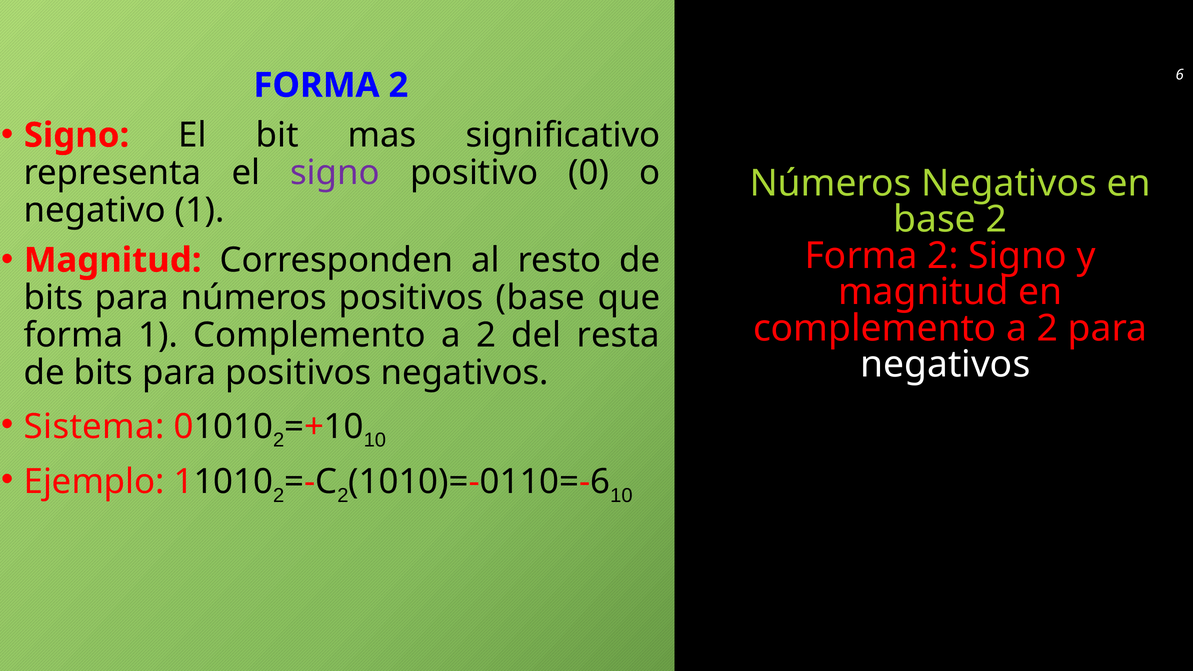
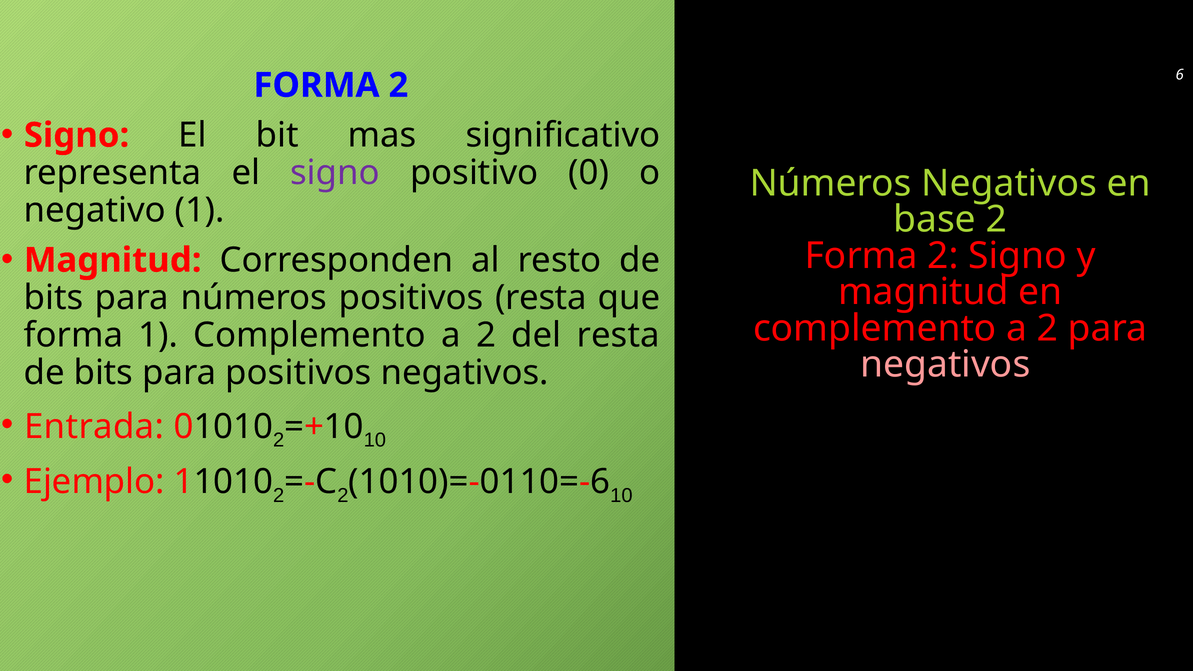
positivos base: base -> resta (541, 298)
negativos colour: white -> pink (945, 365)
Sistema: Sistema -> Entrada (94, 427)
